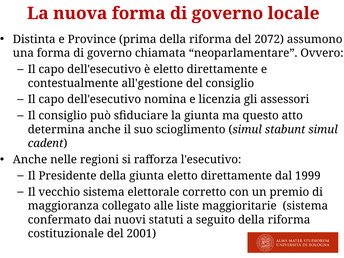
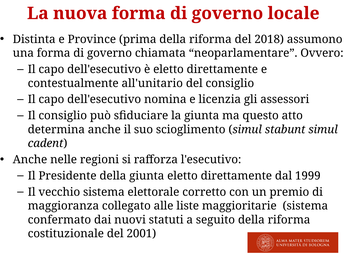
2072: 2072 -> 2018 (269, 39)
all'gestione: all'gestione -> all'unitario (152, 83)
